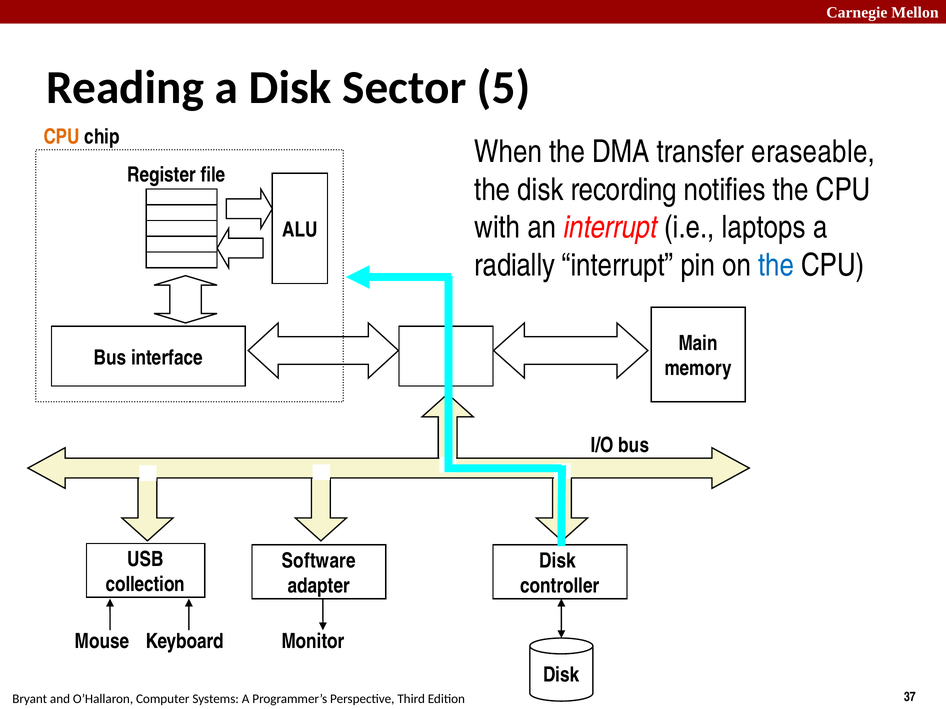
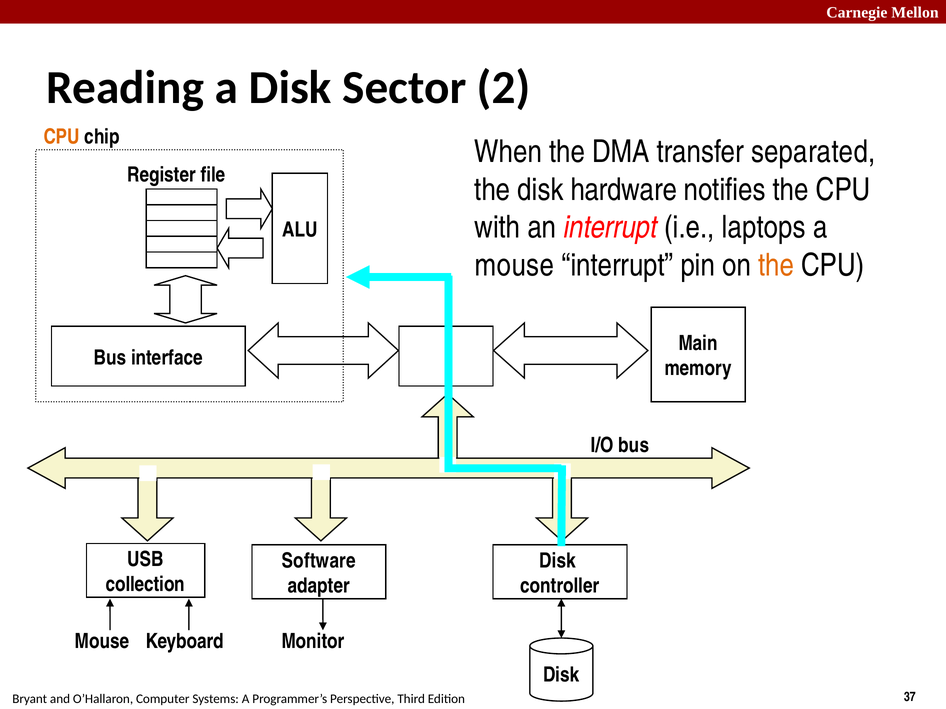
5: 5 -> 2 (504, 88)
eraseable: eraseable -> separated (813, 152)
recording: recording -> hardware (624, 190)
radially: radially -> mouse (514, 265)
the colour: blue -> orange (776, 265)
